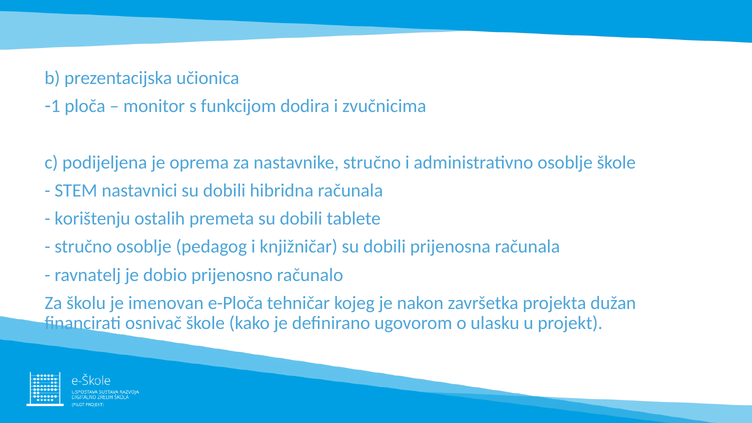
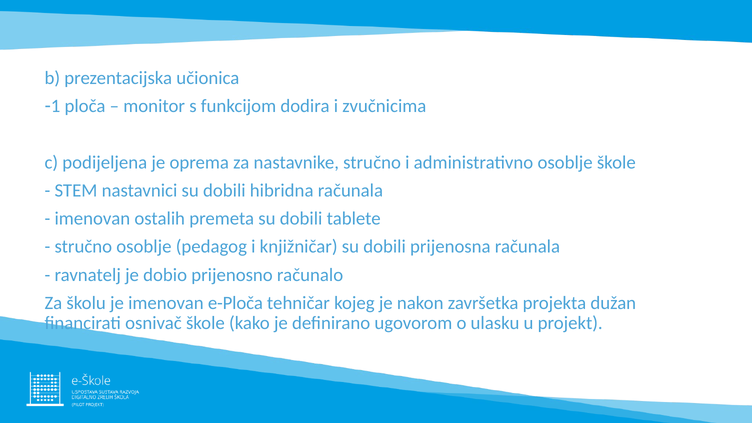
korištenju: korištenju -> imenovan (92, 219)
